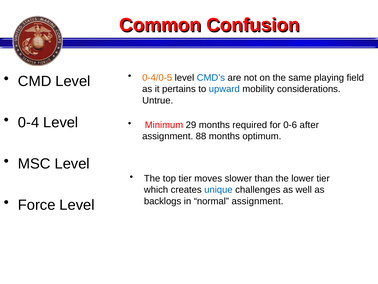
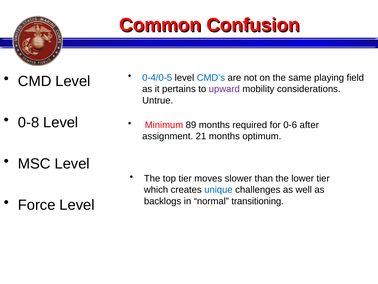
0-4/0-5 colour: orange -> blue (157, 78)
upward colour: blue -> purple (224, 89)
0-4: 0-4 -> 0-8 (29, 122)
29: 29 -> 89 (191, 125)
88: 88 -> 21 (201, 136)
normal assignment: assignment -> transitioning (258, 201)
